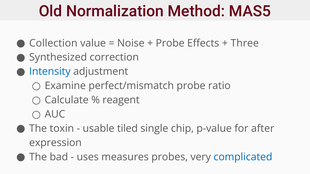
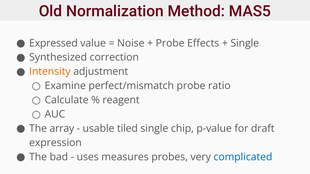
Collection: Collection -> Expressed (53, 43)
Three: Three -> Single (245, 43)
Intensity colour: blue -> orange (50, 72)
toxin: toxin -> array (62, 129)
after: after -> draft (263, 129)
